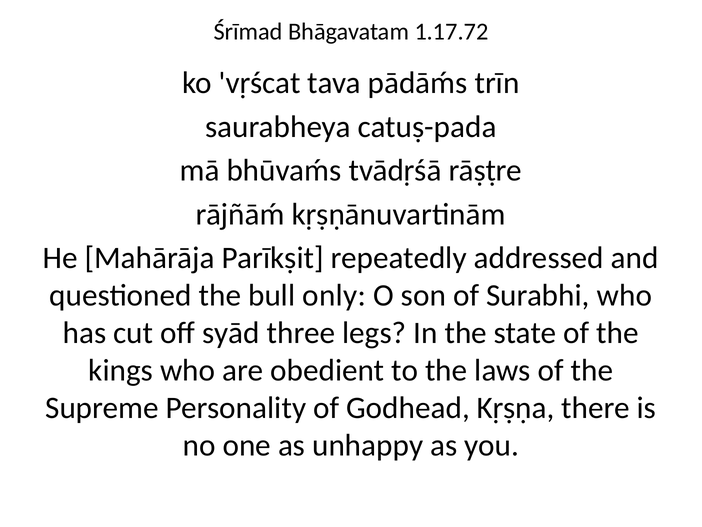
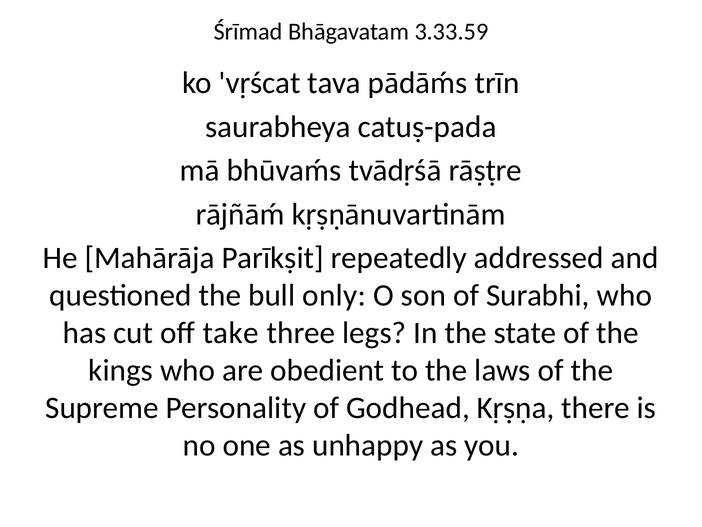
1.17.72: 1.17.72 -> 3.33.59 (451, 32)
syād: syād -> take (231, 333)
